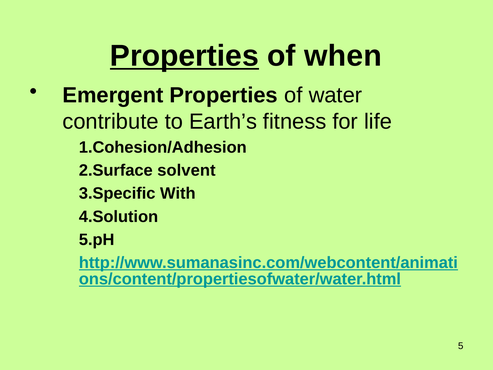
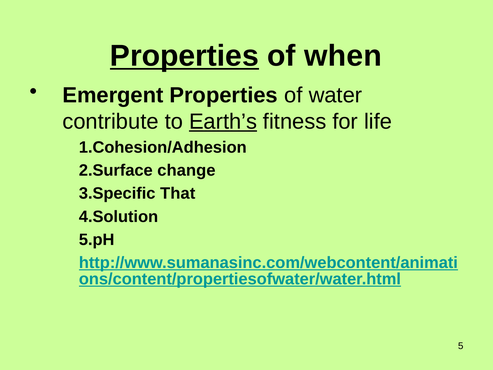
Earth’s underline: none -> present (223, 122)
solvent: solvent -> change (186, 170)
With: With -> That (178, 193)
